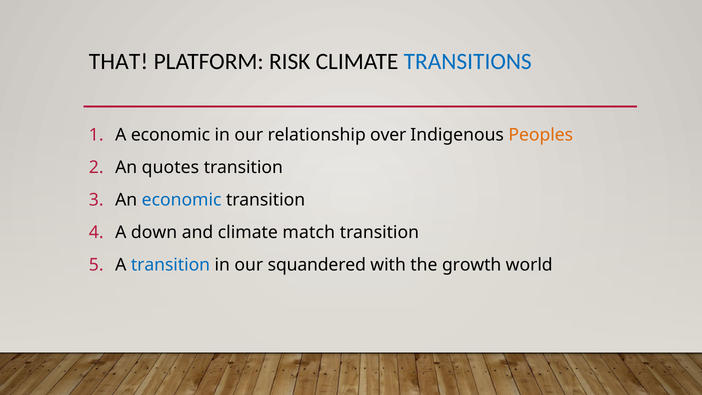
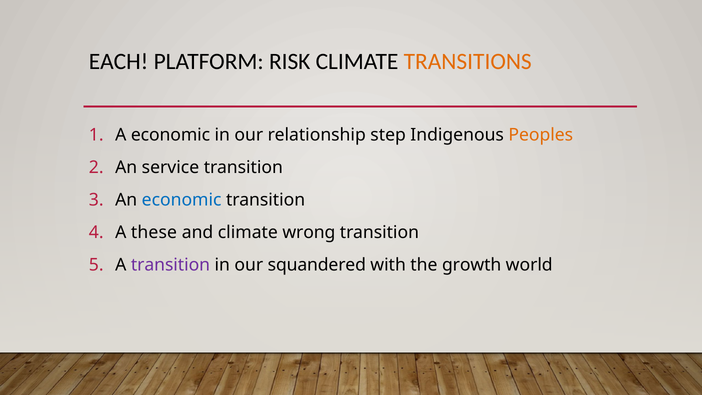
THAT: THAT -> EACH (119, 61)
TRANSITIONS colour: blue -> orange (468, 61)
over: over -> step (388, 135)
quotes: quotes -> service (170, 167)
down: down -> these (154, 232)
match: match -> wrong (309, 232)
transition colour: blue -> purple (170, 265)
